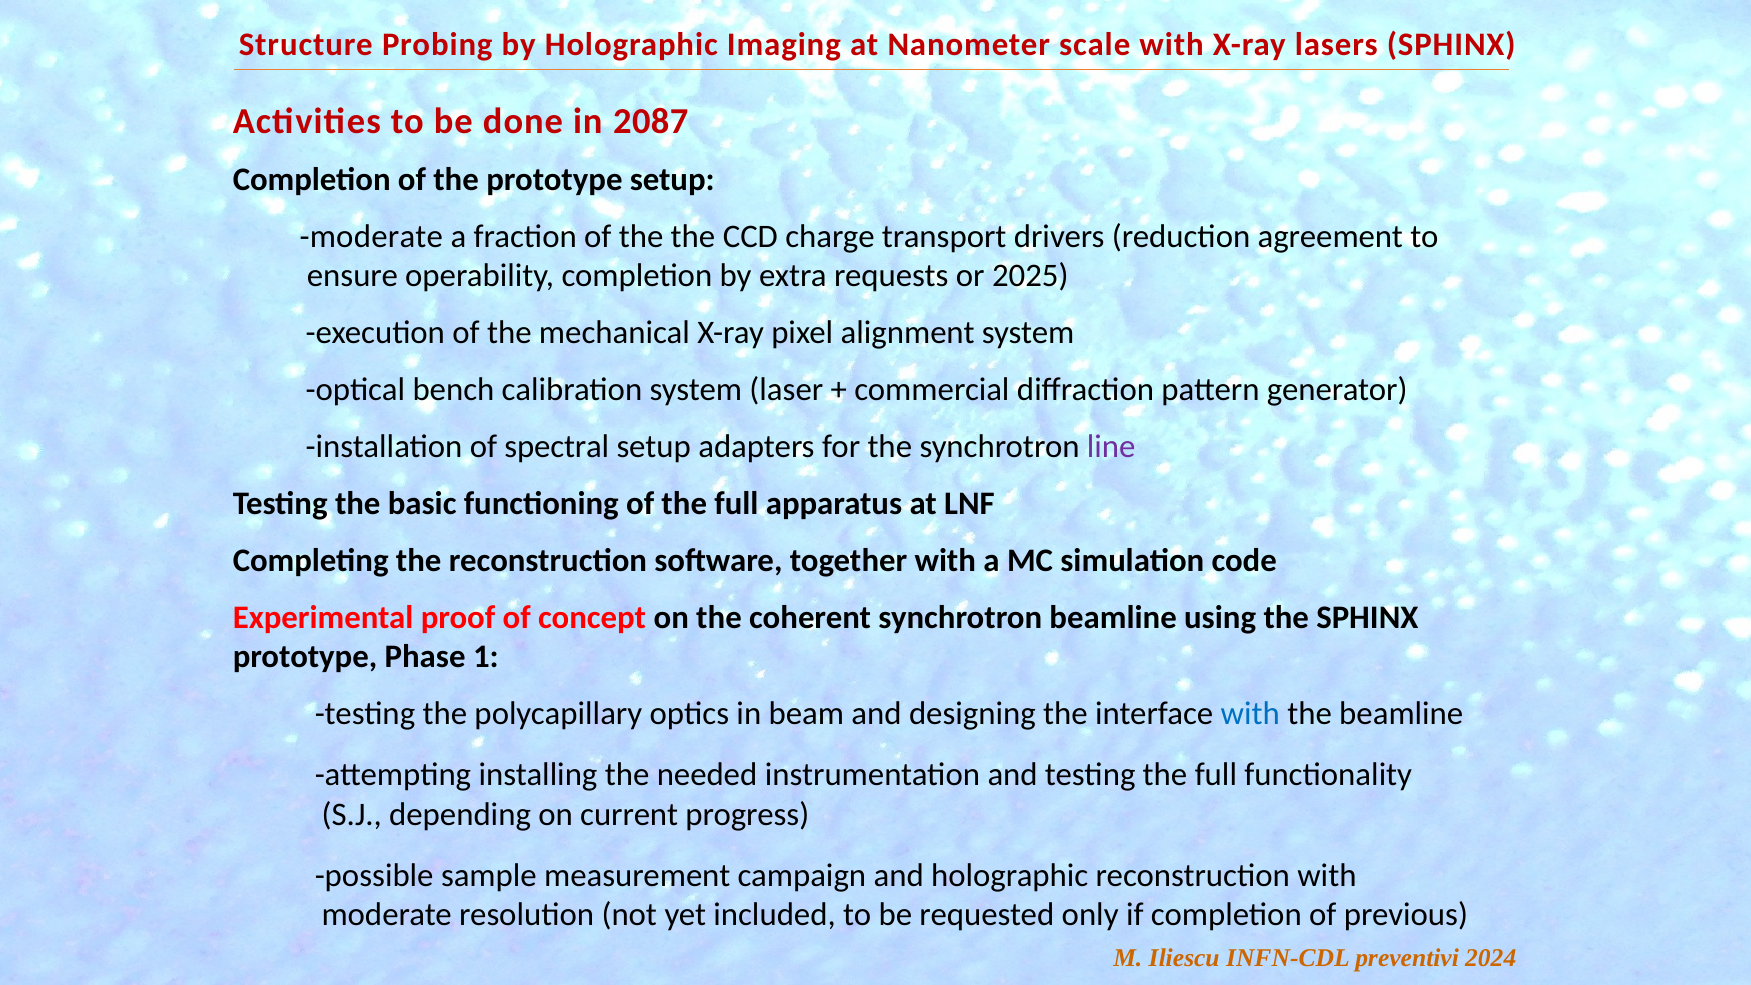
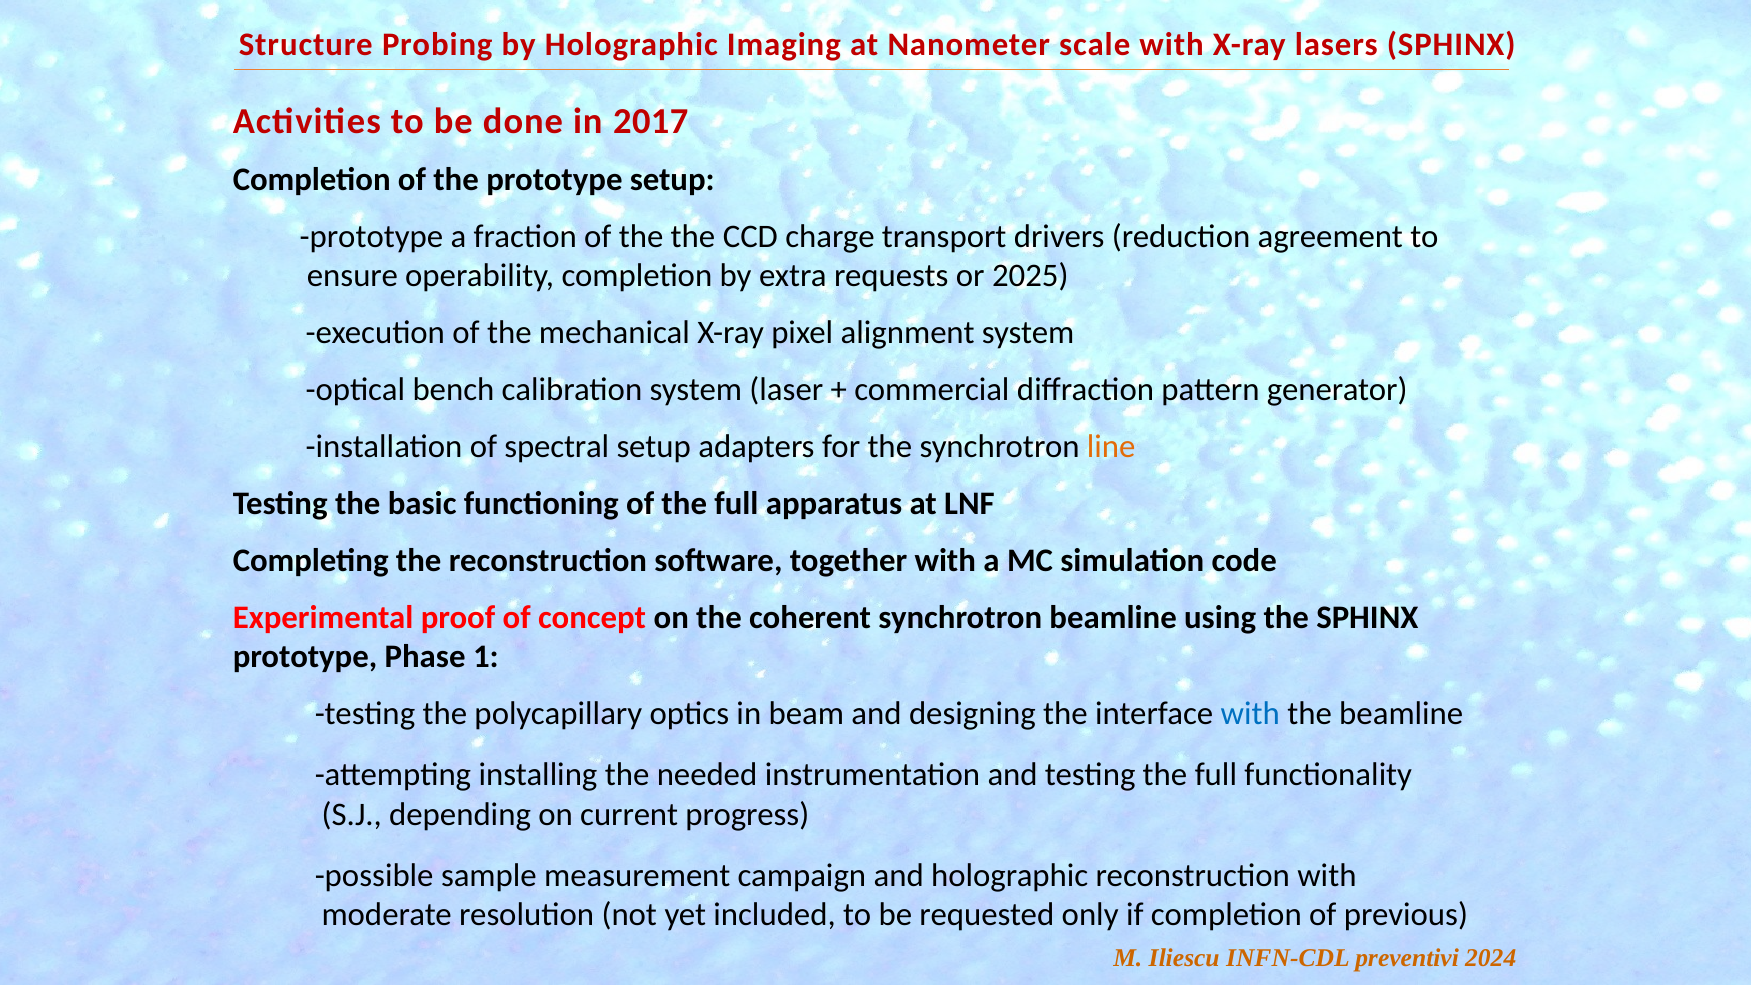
2087: 2087 -> 2017 (651, 121)
moderate: moderate -> prototype (371, 237)
line colour: purple -> orange (1111, 447)
